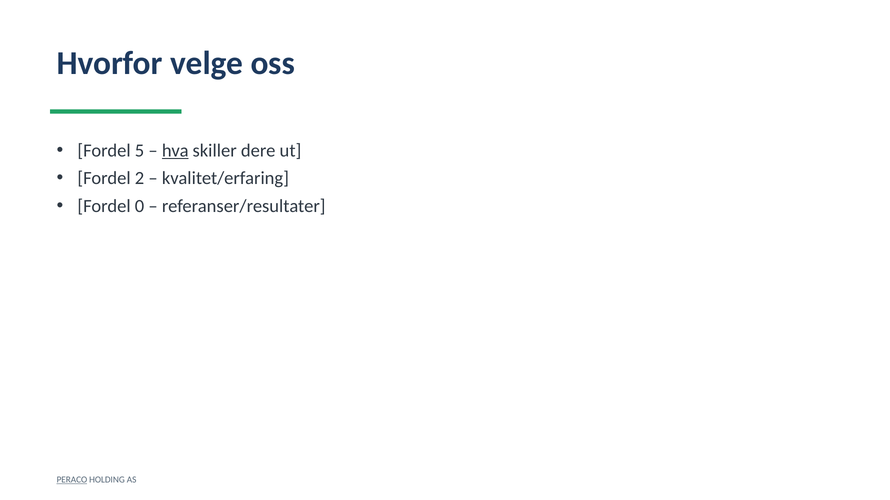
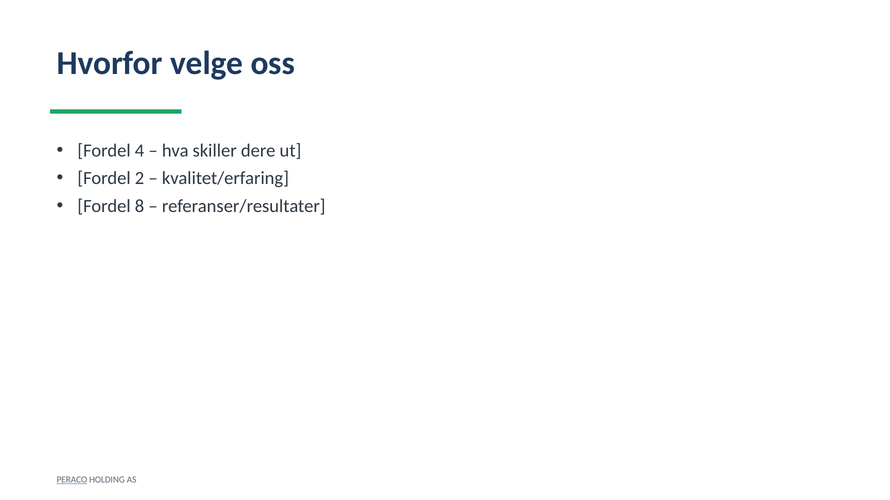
5: 5 -> 4 (140, 151)
hva underline: present -> none (175, 151)
0: 0 -> 8 (140, 206)
